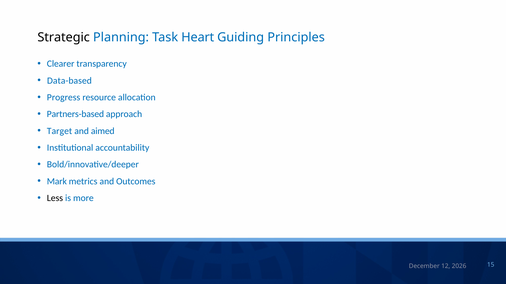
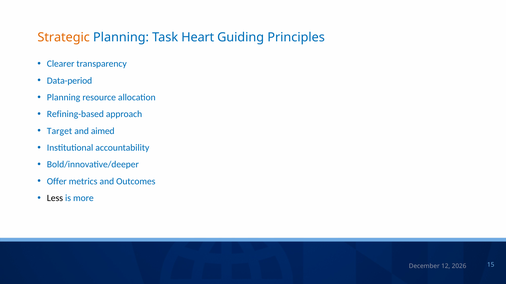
Strategic colour: black -> orange (64, 37)
Data-based: Data-based -> Data-period (70, 81)
Progress: Progress -> Planning (64, 98)
Partners-based: Partners-based -> Refining-based (75, 114)
Mark: Mark -> Offer (57, 182)
